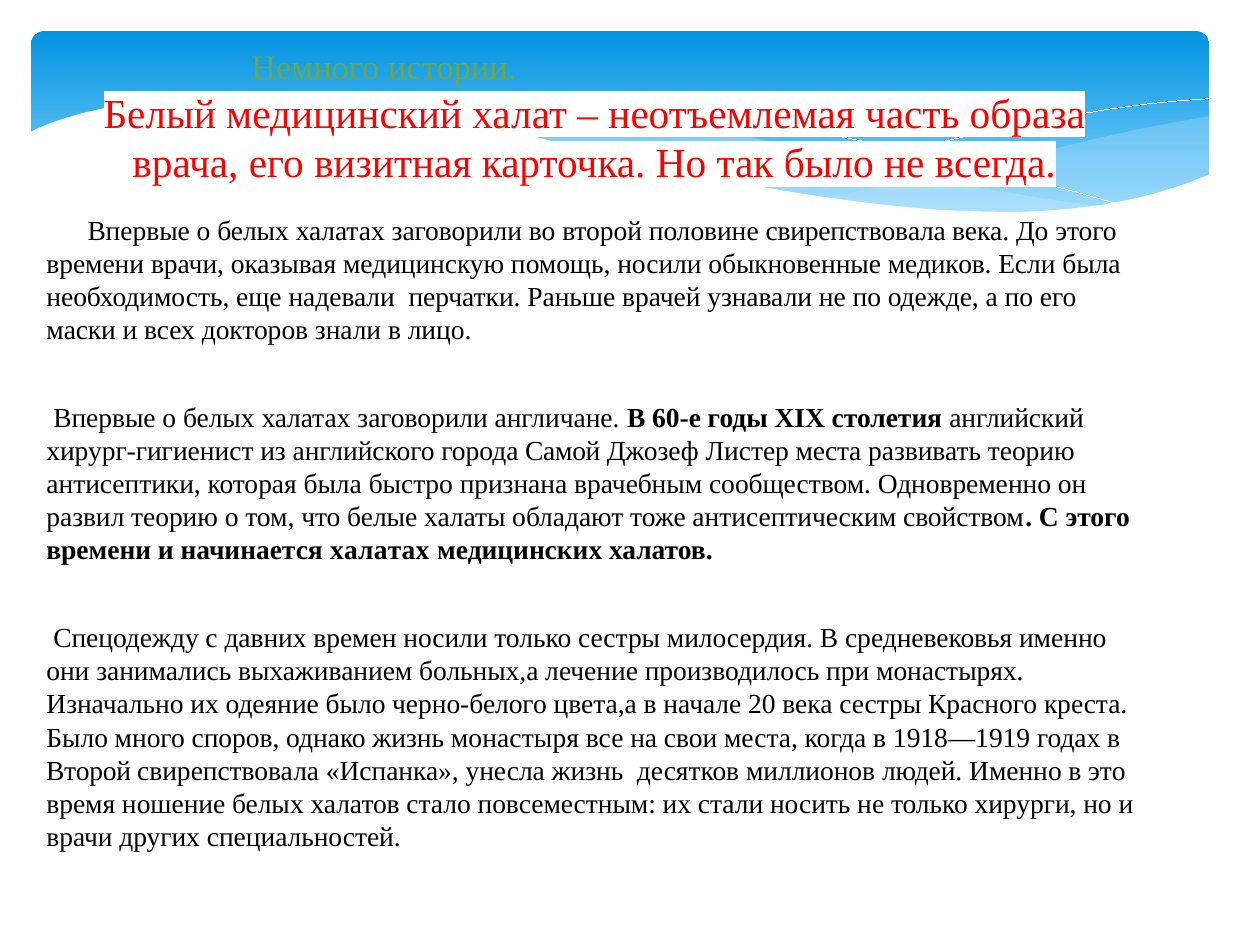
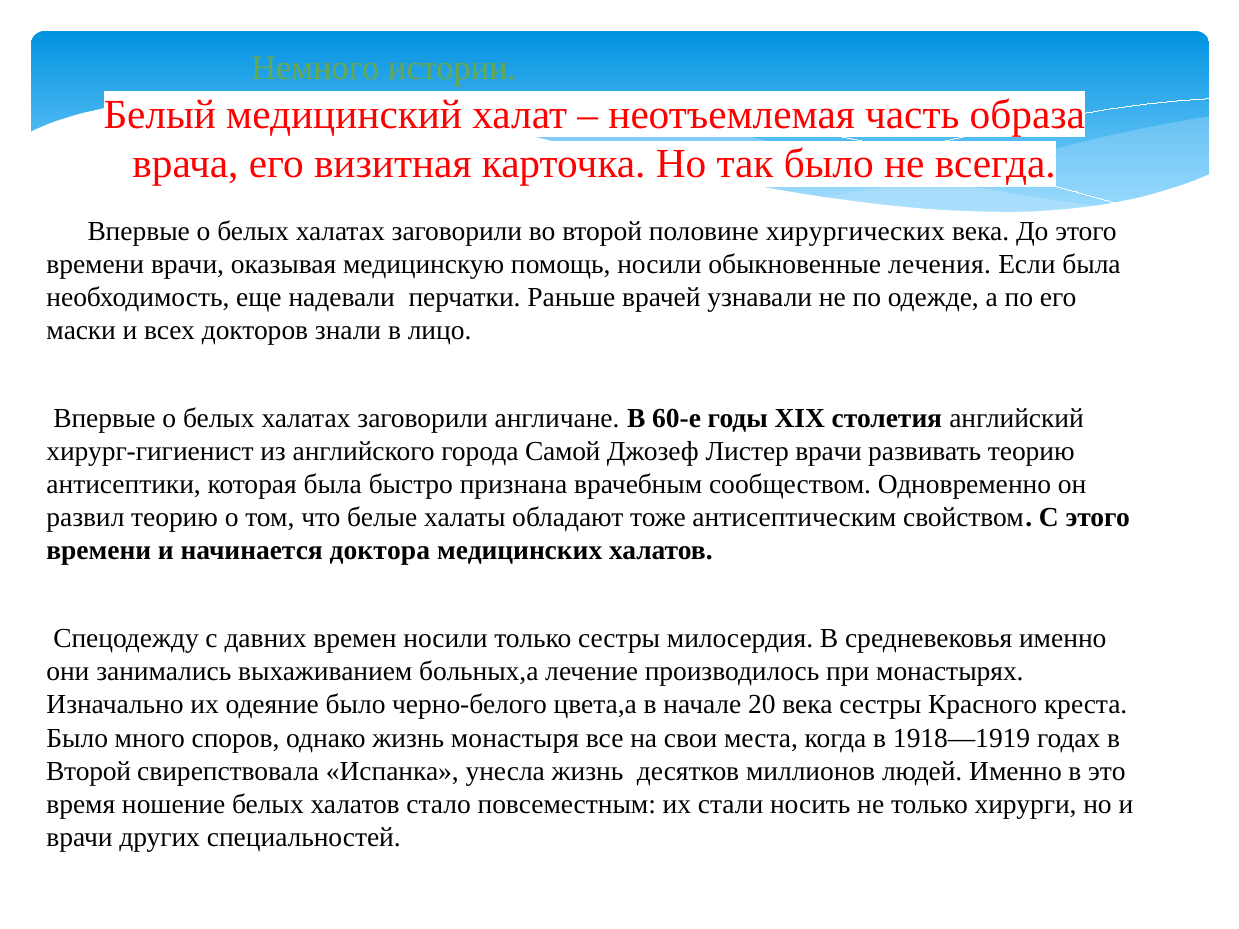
половине свирепствовала: свирепствовала -> хирургических (855, 232)
медиков: медиков -> лечения (940, 265)
Листер места: места -> врачи (829, 452)
начинается халатах: халатах -> доктора (380, 551)
